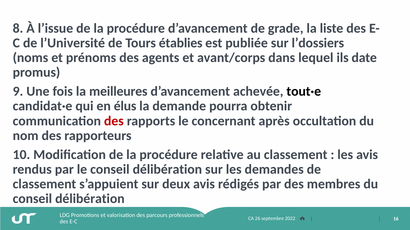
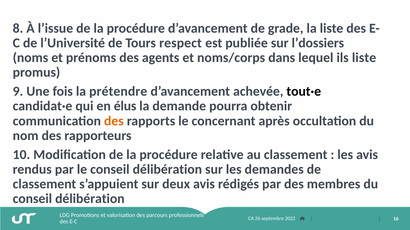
établies: établies -> respect (181, 43)
avant/corps: avant/corps -> noms/corps (231, 58)
ils date: date -> liste (364, 58)
meilleures: meilleures -> prétendre (118, 92)
des colour: red -> orange (114, 121)
